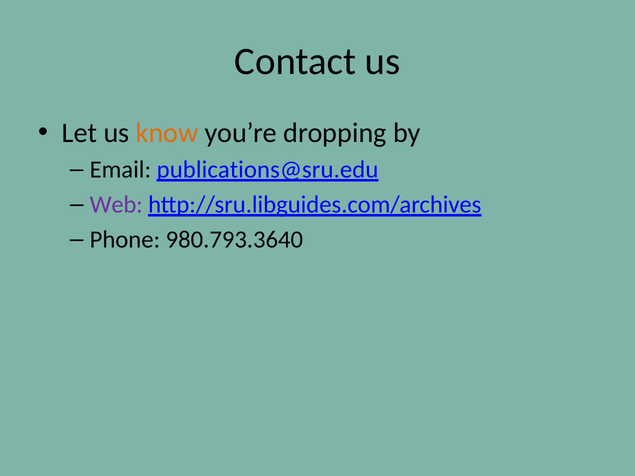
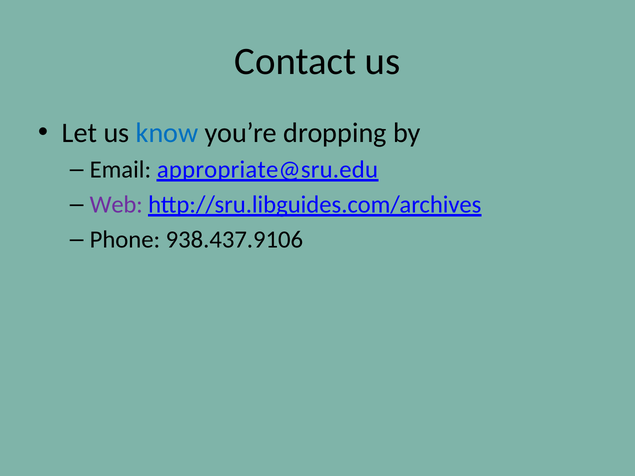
know colour: orange -> blue (167, 133)
publications@sru.edu: publications@sru.edu -> appropriate@sru.edu (267, 170)
980.793.3640: 980.793.3640 -> 938.437.9106 (234, 240)
